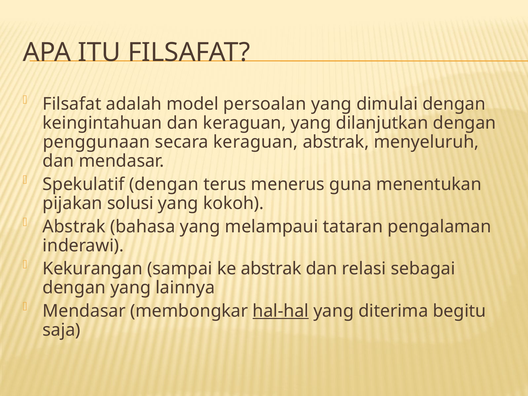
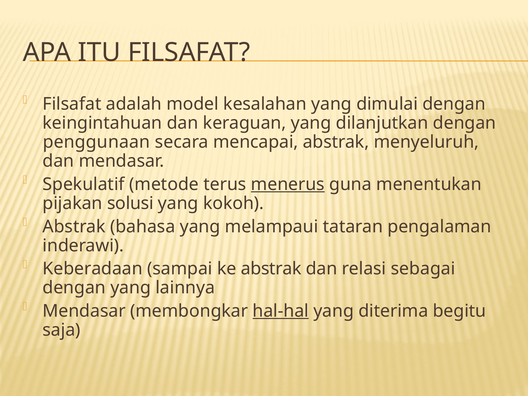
persoalan: persoalan -> kesalahan (265, 104)
secara keraguan: keraguan -> mencapai (256, 142)
Spekulatif dengan: dengan -> metode (164, 184)
menerus underline: none -> present (288, 184)
Kekurangan: Kekurangan -> Keberadaan (93, 269)
